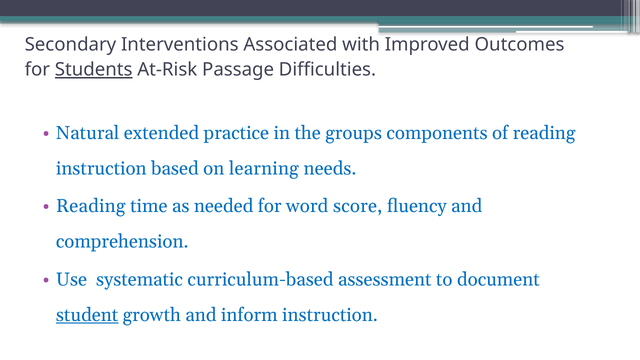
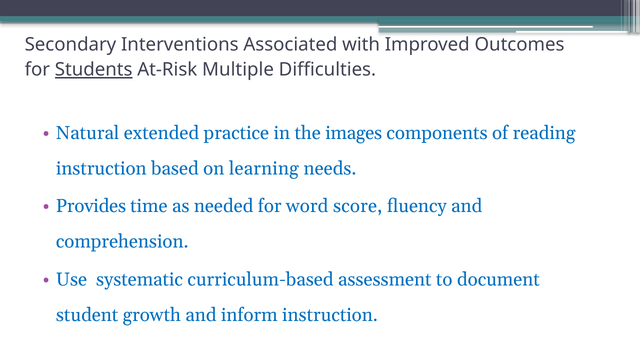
Passage: Passage -> Multiple (238, 70)
groups: groups -> images (354, 133)
Reading: Reading -> Provides (91, 206)
student underline: present -> none (87, 315)
